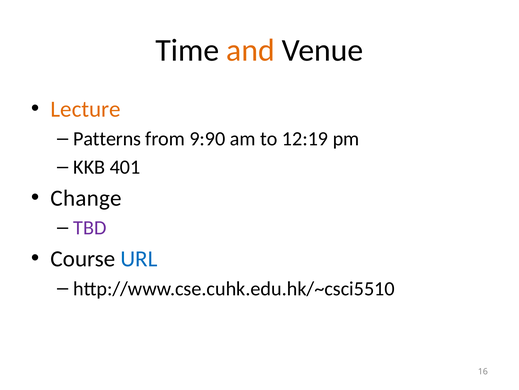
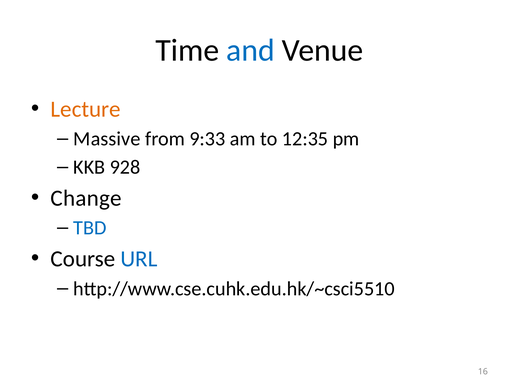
and colour: orange -> blue (251, 50)
Patterns: Patterns -> Massive (107, 139)
9:90: 9:90 -> 9:33 (207, 139)
12:19: 12:19 -> 12:35 (305, 139)
401: 401 -> 928 (125, 167)
TBD colour: purple -> blue (90, 228)
